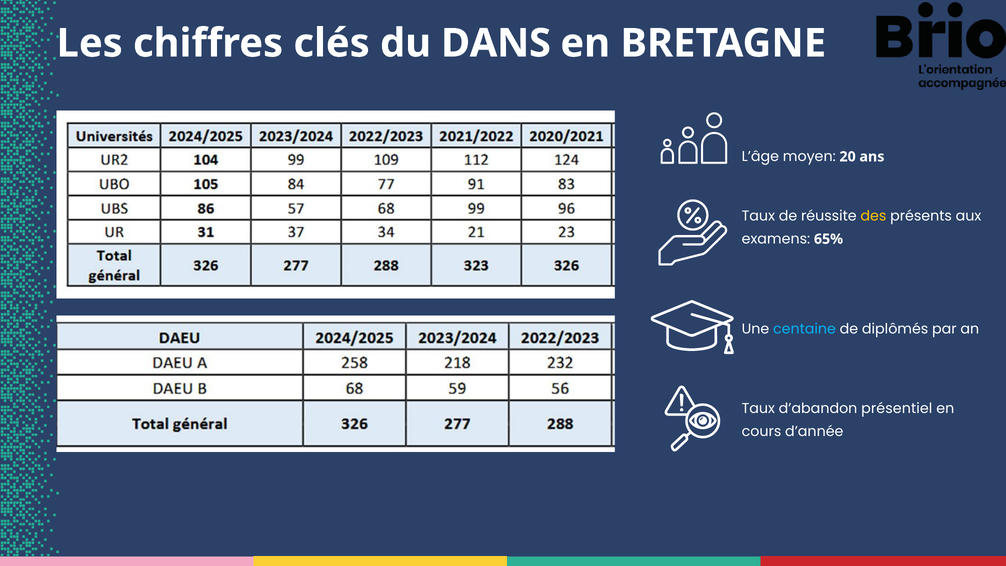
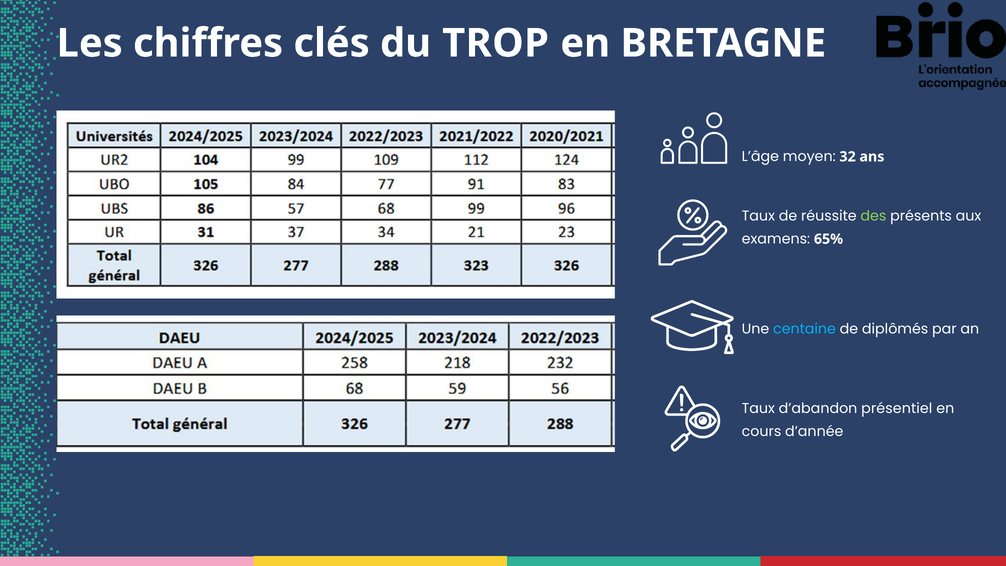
DANS: DANS -> TROP (496, 43)
20: 20 -> 32 (848, 157)
des colour: yellow -> light green (873, 216)
